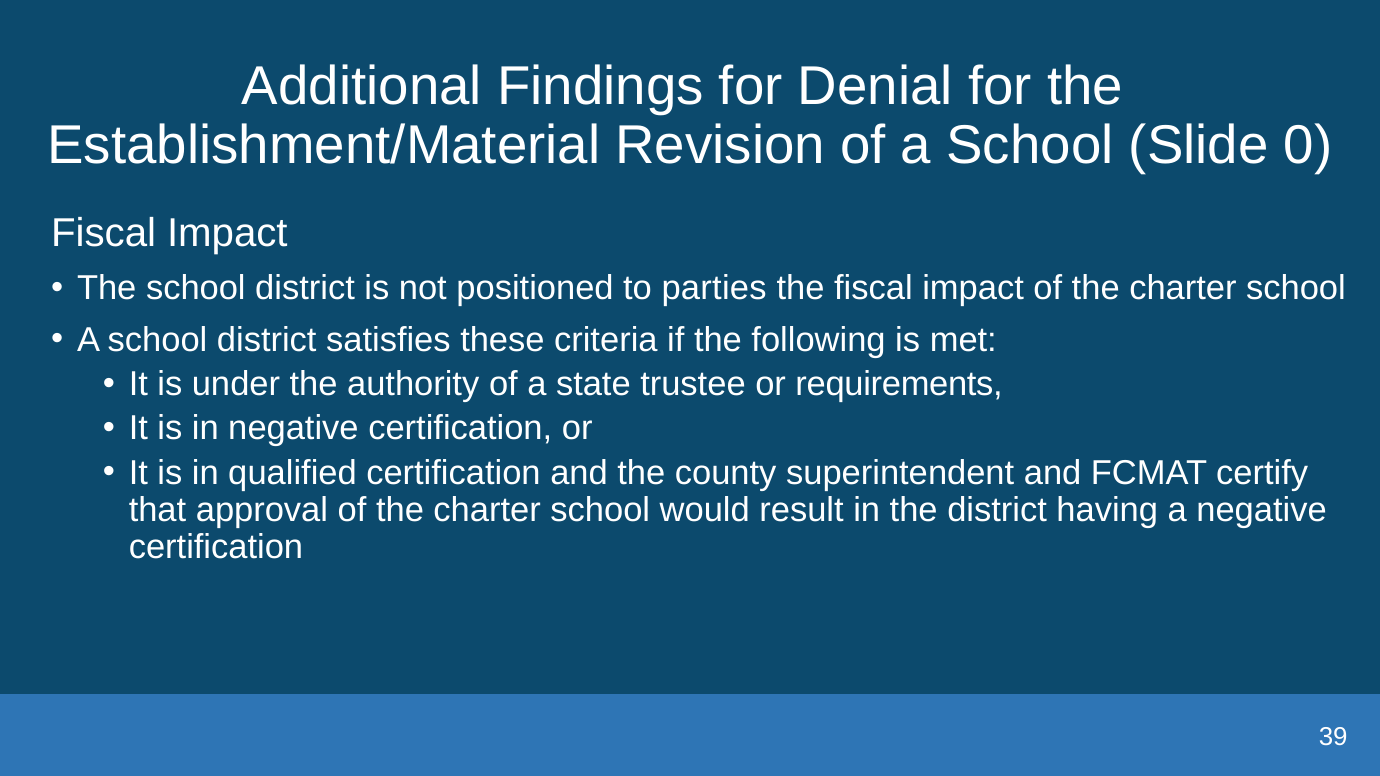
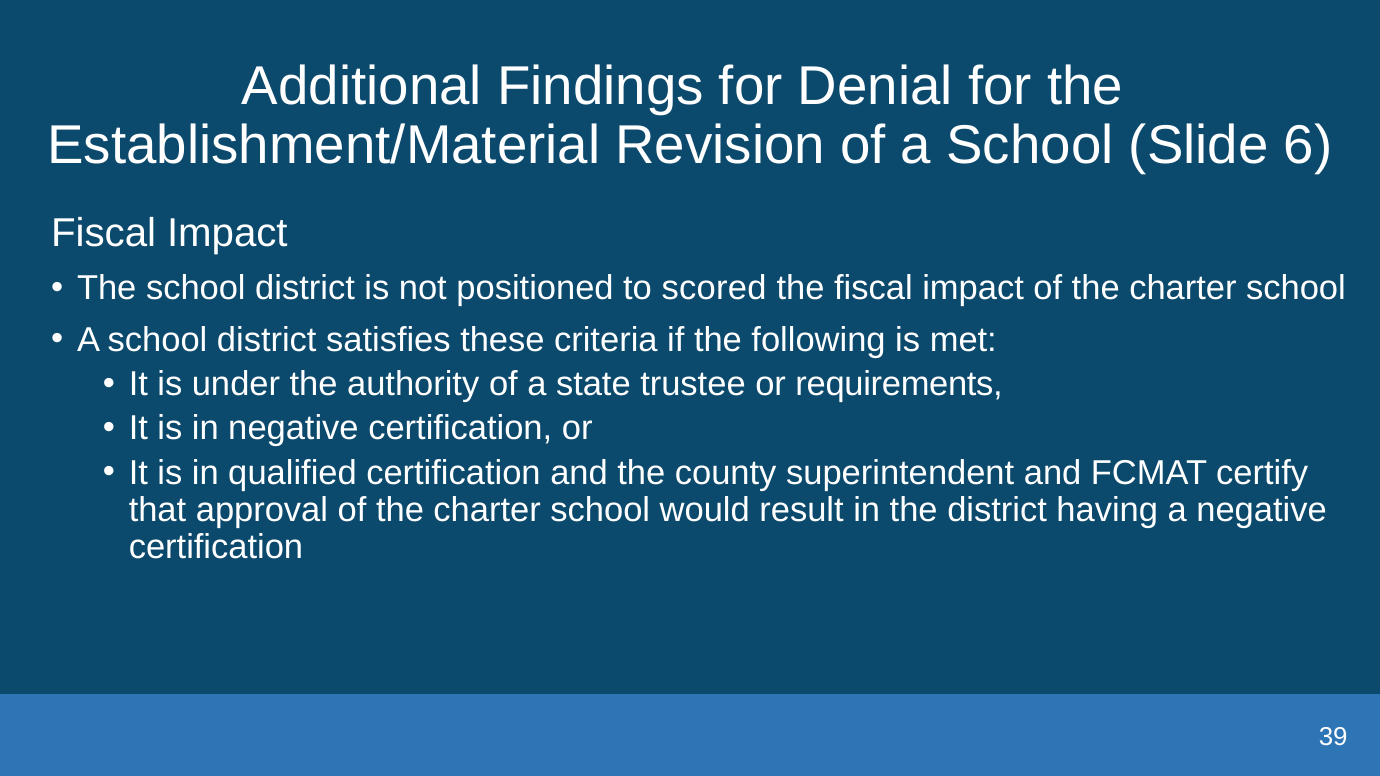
0: 0 -> 6 (1308, 145)
parties: parties -> scored (714, 288)
